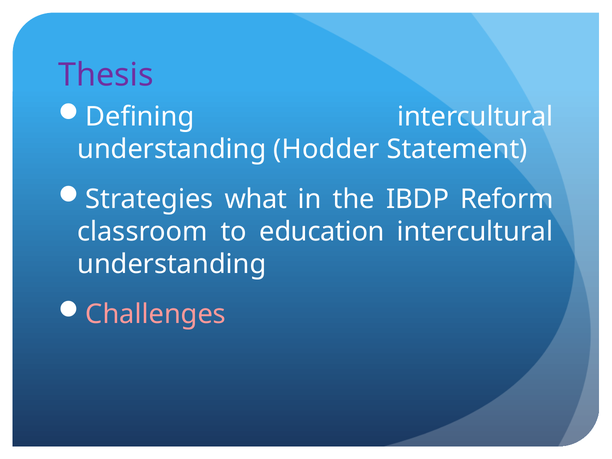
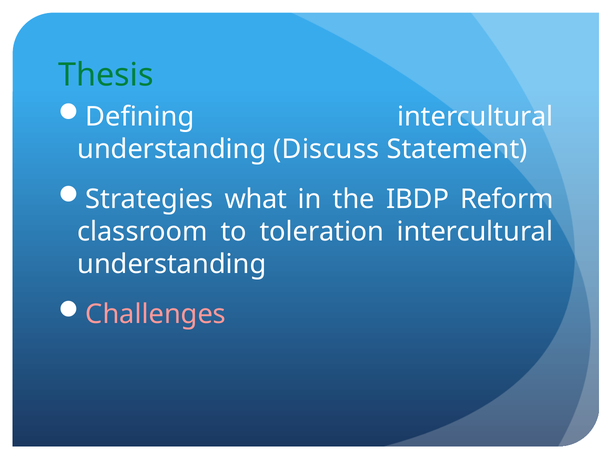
Thesis colour: purple -> green (106, 75)
Hodder: Hodder -> Discuss (326, 149)
education: education -> toleration (322, 232)
